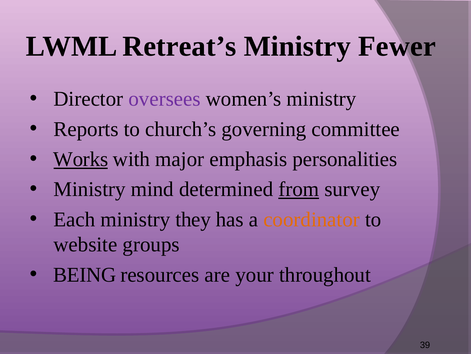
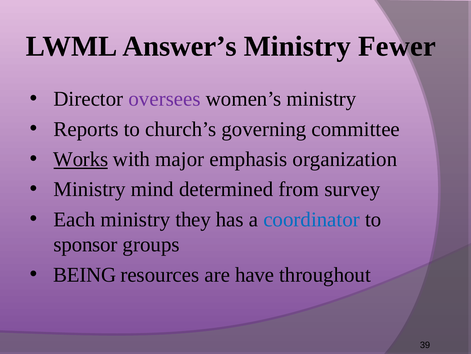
Retreat’s: Retreat’s -> Answer’s (180, 46)
personalities: personalities -> organization (345, 159)
from underline: present -> none (299, 189)
coordinator colour: orange -> blue (312, 219)
website: website -> sponsor (86, 244)
your: your -> have (255, 274)
